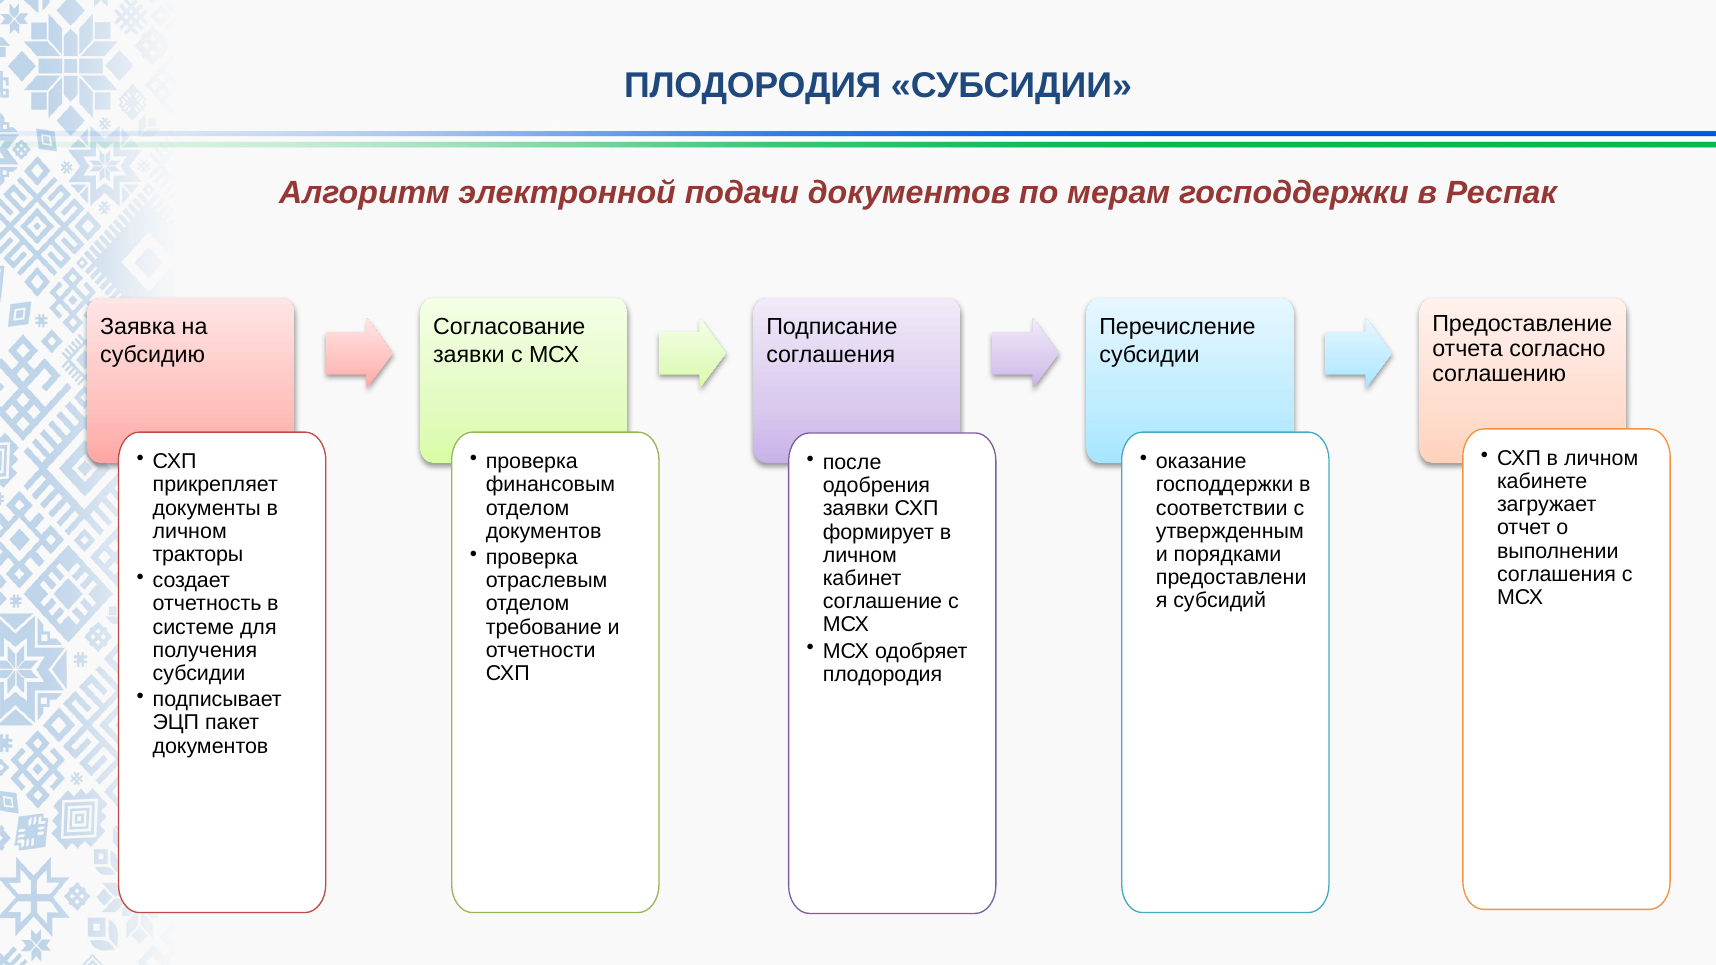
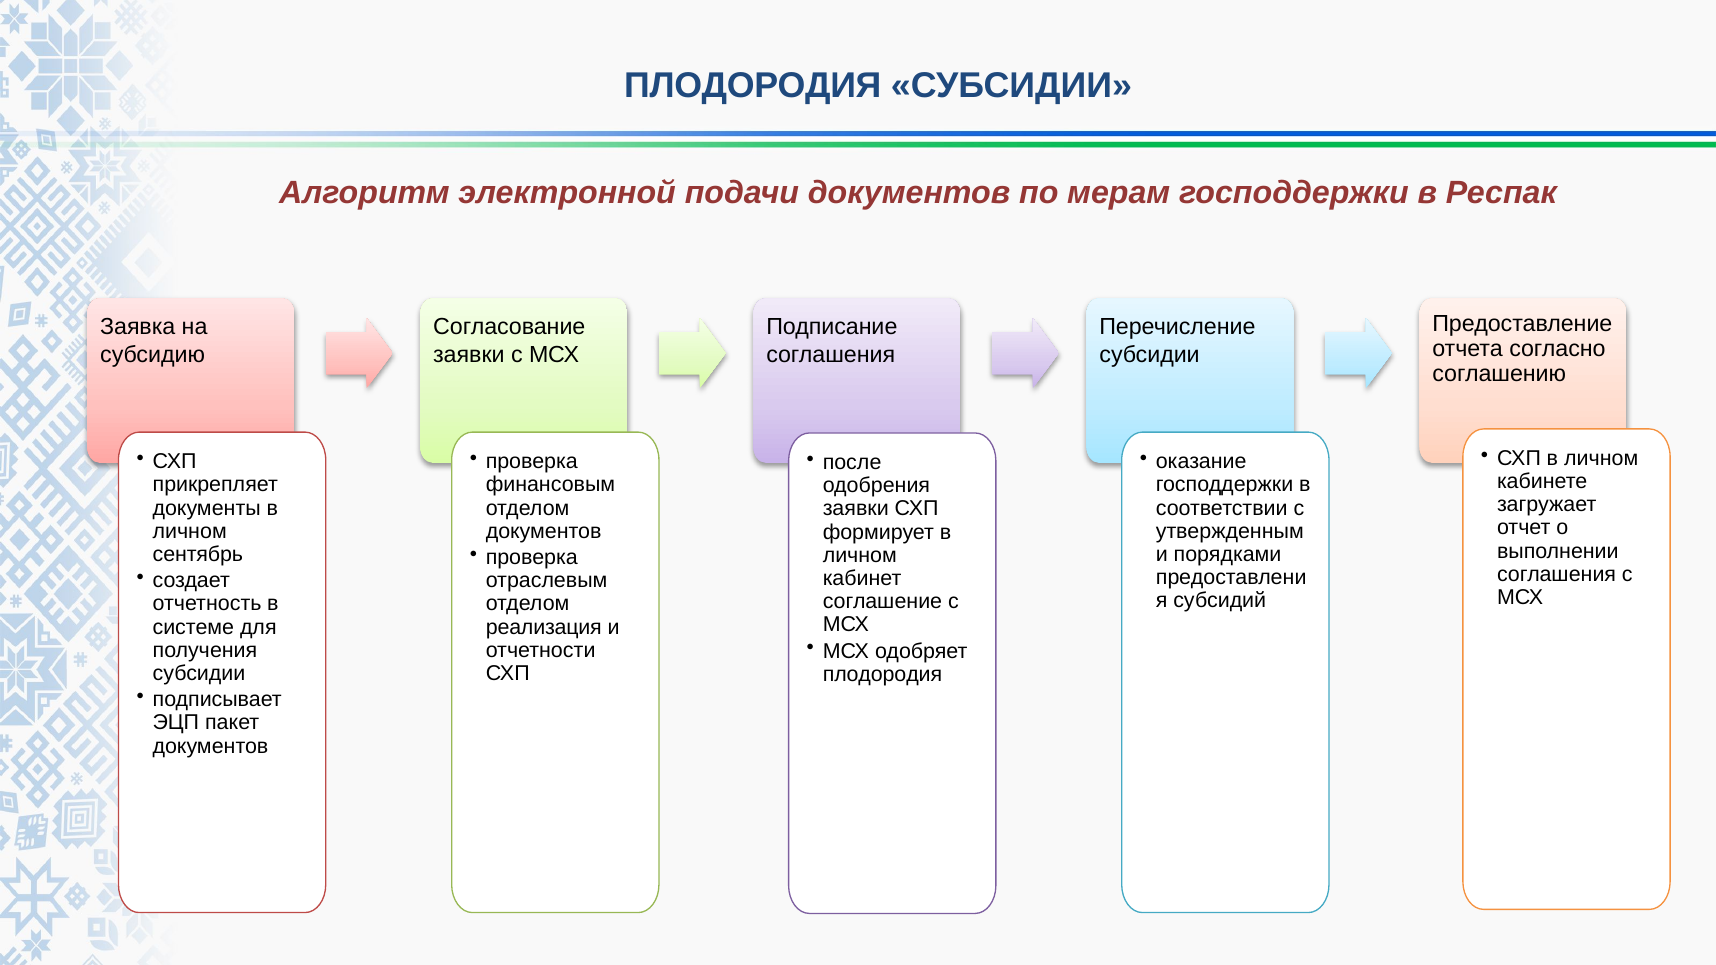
тракторы: тракторы -> сентябрь (198, 554)
требование: требование -> реализация (544, 627)
